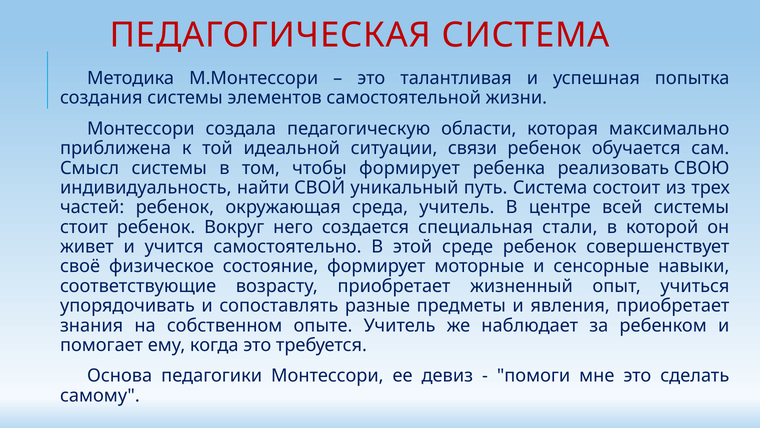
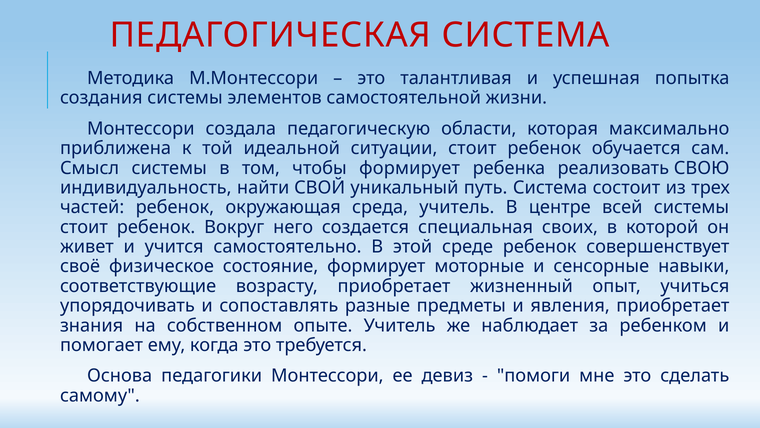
ситуации связи: связи -> стоит (472, 148)
стали: стали -> своих (570, 227)
